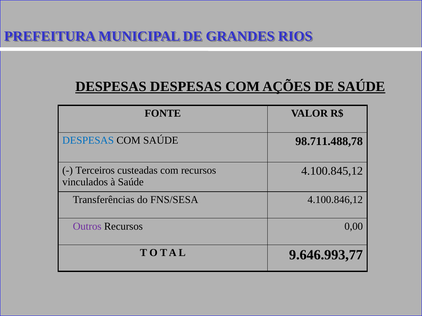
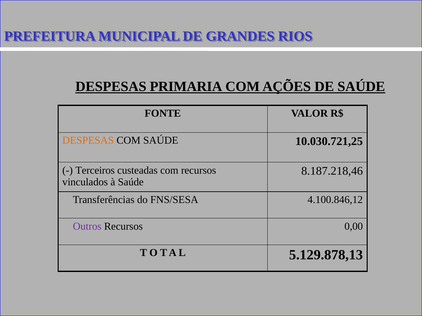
DESPESAS DESPESAS: DESPESAS -> PRIMARIA (186, 87)
DESPESAS colour: blue -> orange (88, 141)
98.711.488,78: 98.711.488,78 -> 10.030.721,25 (329, 141)
4.100.845,12: 4.100.845,12 -> 8.187.218,46 (332, 171)
9.646.993,77: 9.646.993,77 -> 5.129.878,13 (326, 255)
